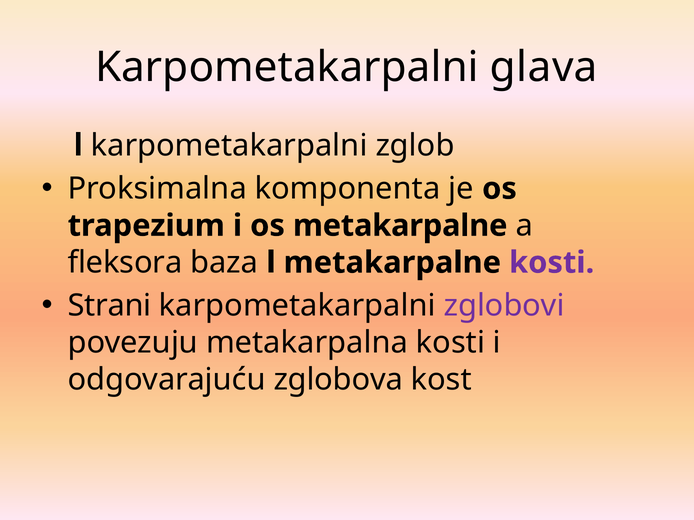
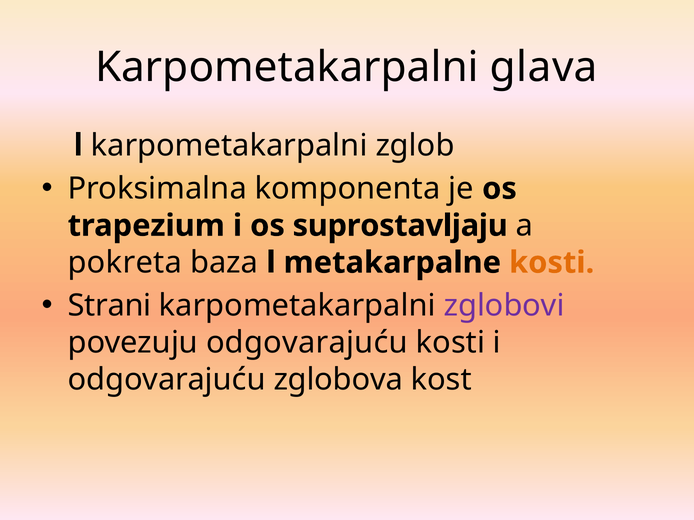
os metakarpalne: metakarpalne -> suprostavljaju (400, 226)
fleksora: fleksora -> pokreta (125, 263)
kosti colour: purple -> orange (552, 263)
povezuju metakarpalna: metakarpalna -> odgovarajuću (307, 343)
